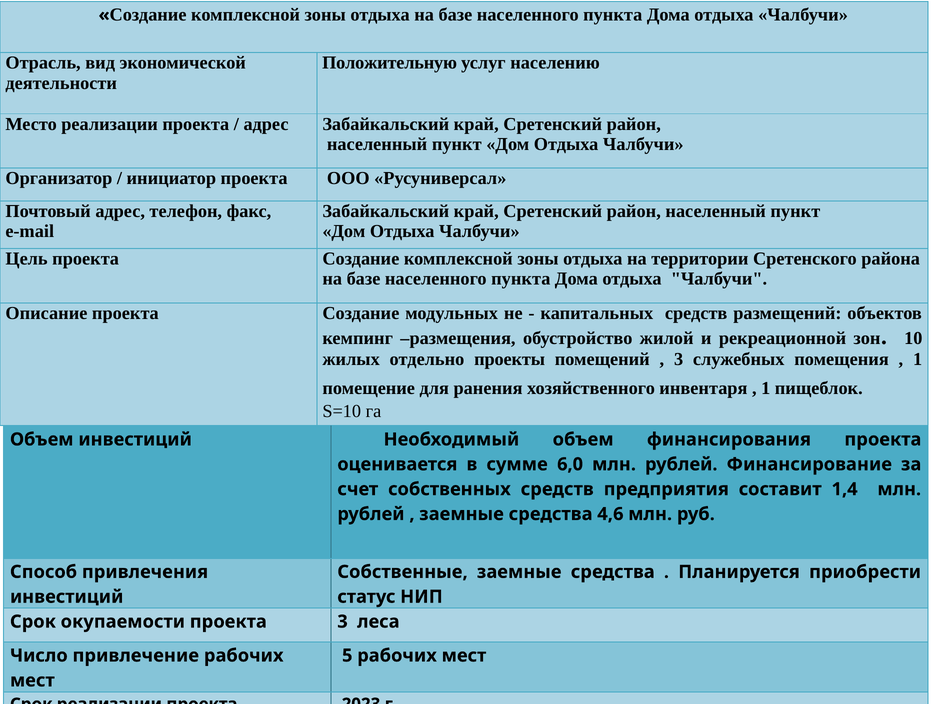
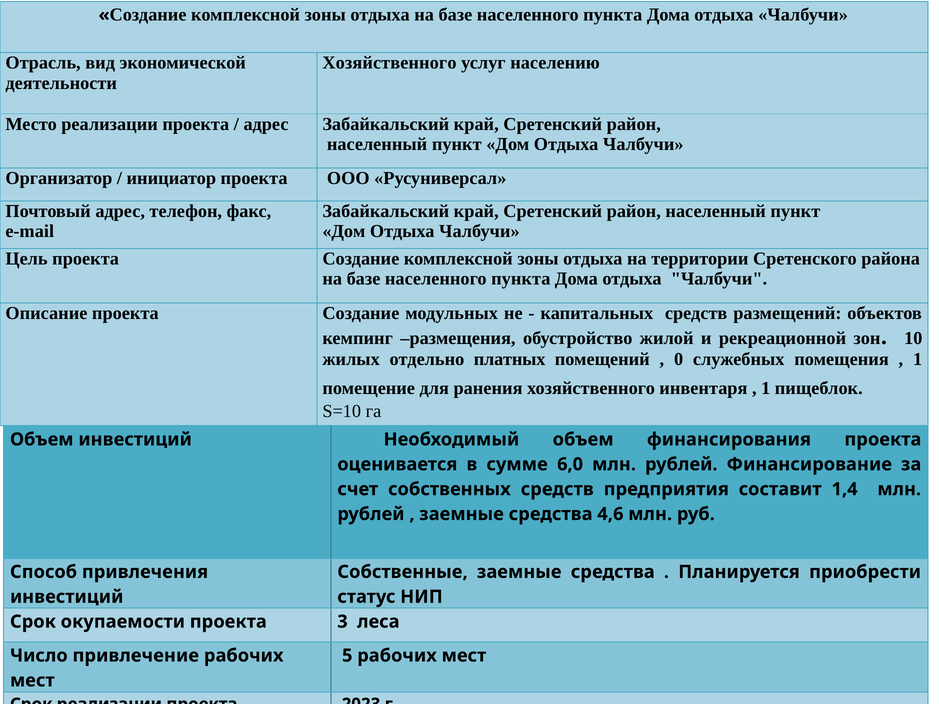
Положительную: Положительную -> Хозяйственного (389, 63)
проекты: проекты -> платных (510, 359)
3: 3 -> 0 (679, 359)
